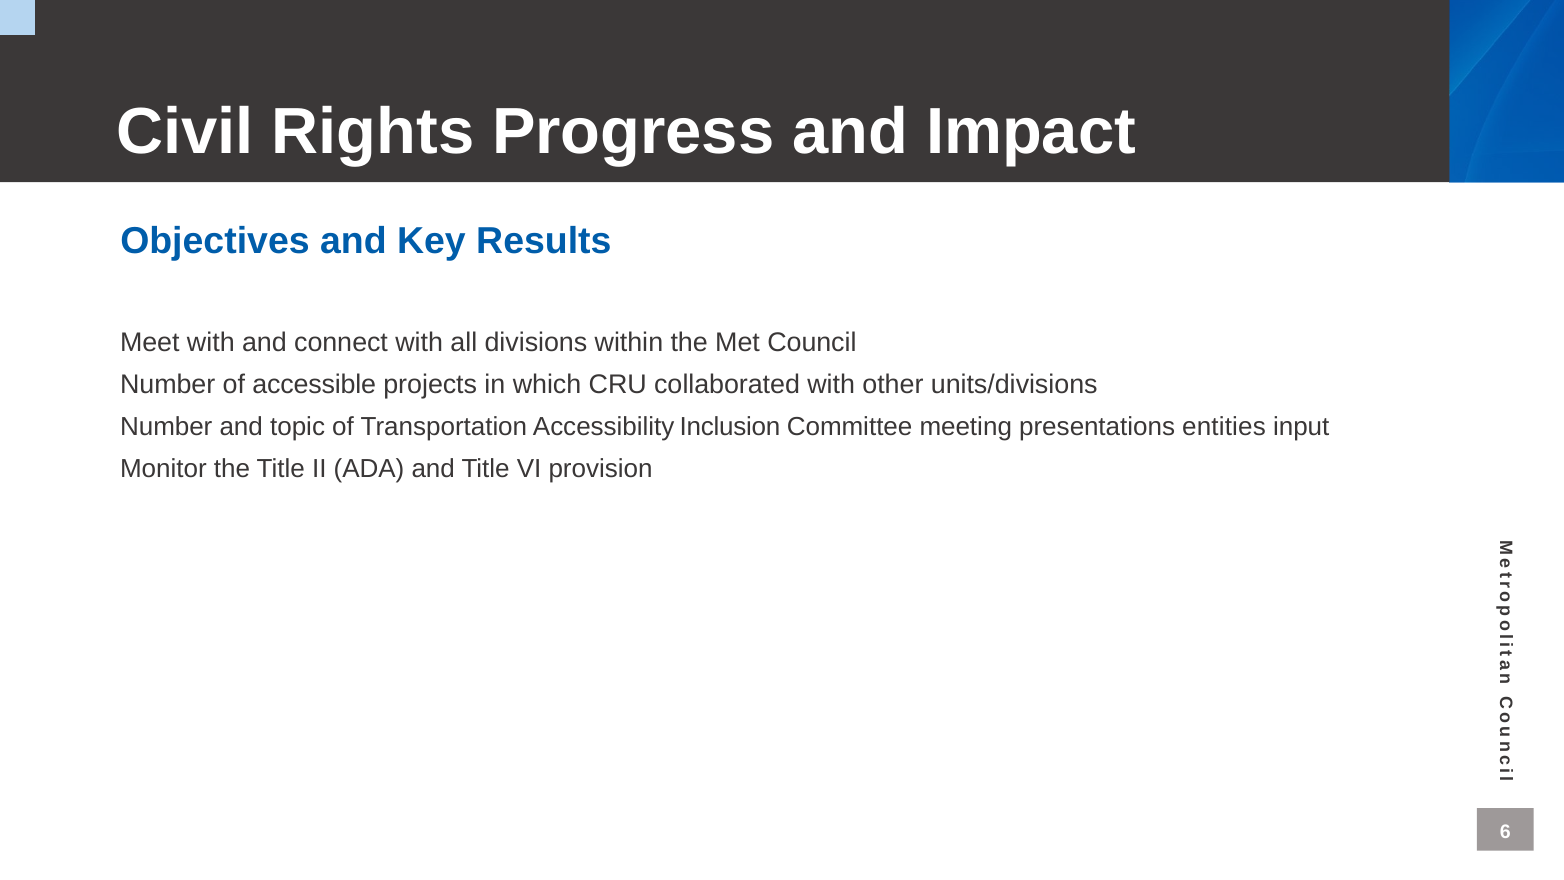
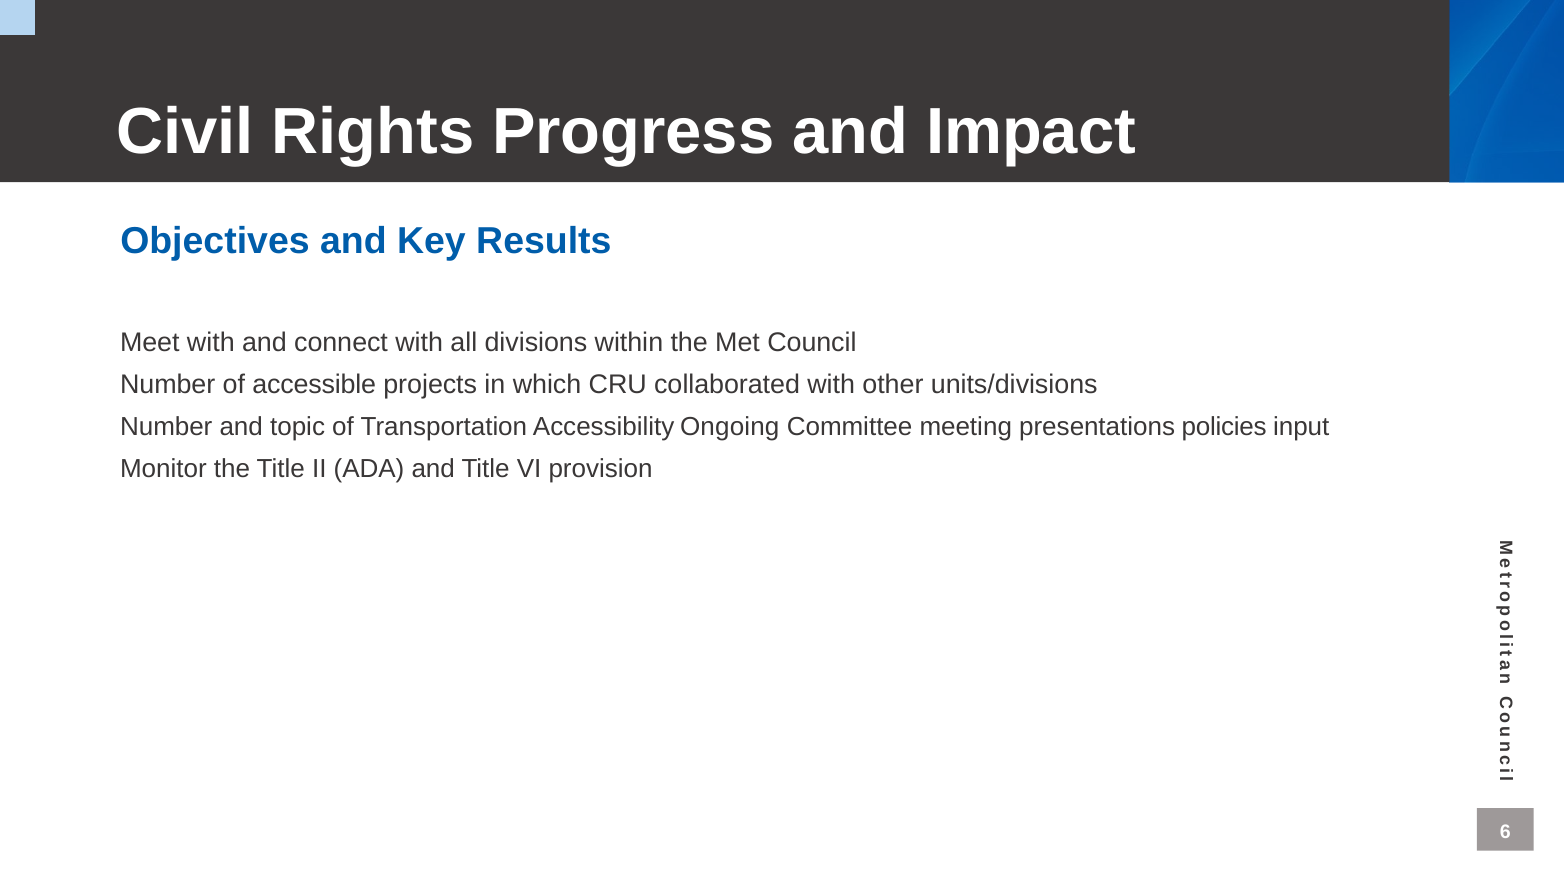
Inclusion: Inclusion -> Ongoing (730, 427)
entities: entities -> policies (1224, 427)
